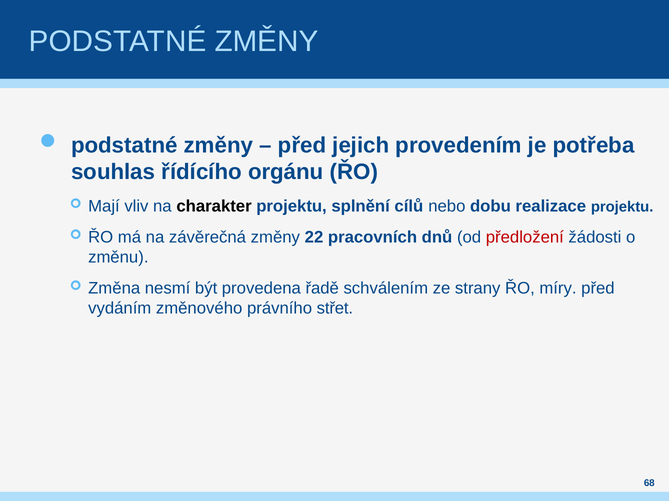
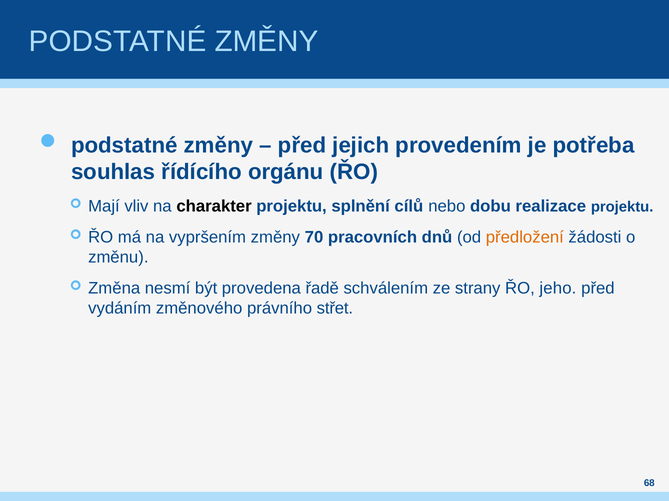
závěrečná: závěrečná -> vypršením (208, 238)
22: 22 -> 70 (314, 238)
předložení colour: red -> orange (525, 238)
míry: míry -> jeho (558, 289)
